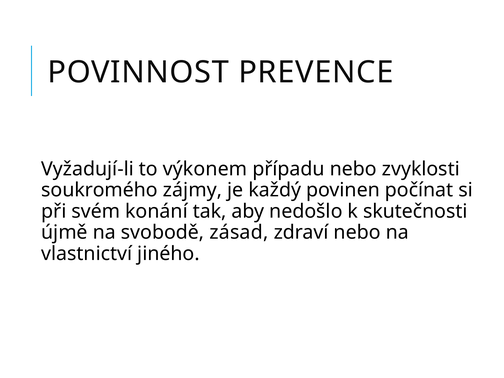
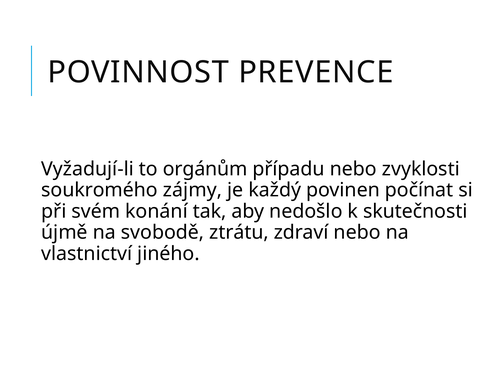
výkonem: výkonem -> orgánům (205, 169)
zásad: zásad -> ztrátu (239, 232)
